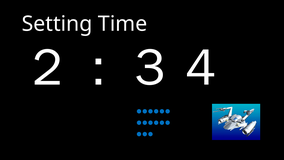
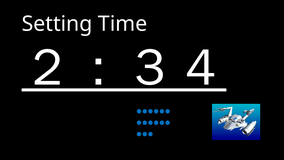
２：３４ underline: none -> present (124, 68)
